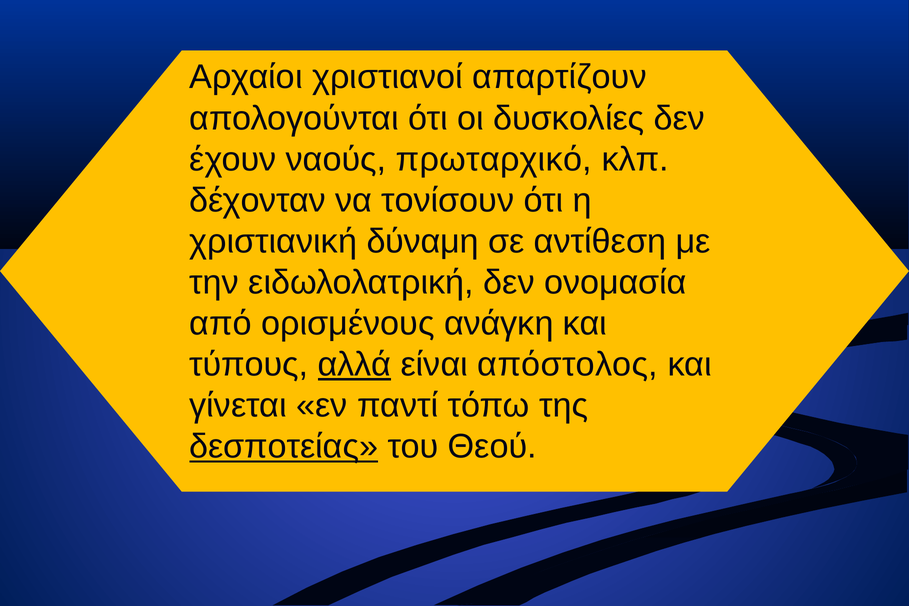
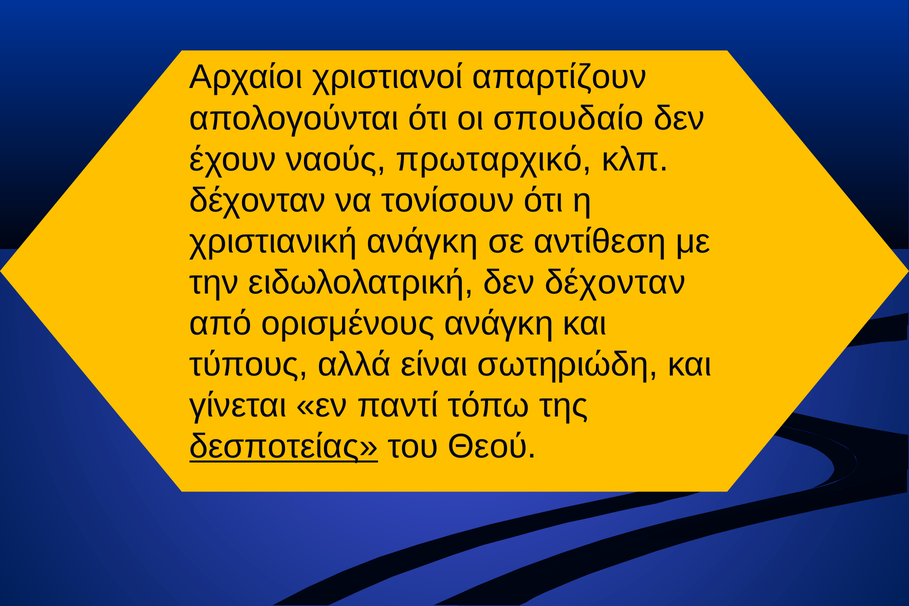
δυσκολίες: δυσκολίες -> σπουδαίο (569, 118)
χριστιανική δύναμη: δύναμη -> ανάγκη (422, 241)
δεν ονομασία: ονομασία -> δέχονταν (615, 282)
αλλά underline: present -> none (354, 365)
απόστολος: απόστολος -> σωτηριώδη (568, 365)
